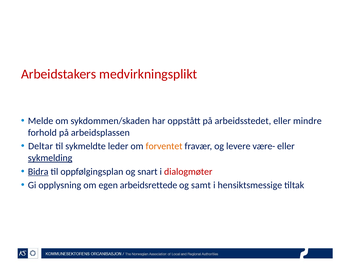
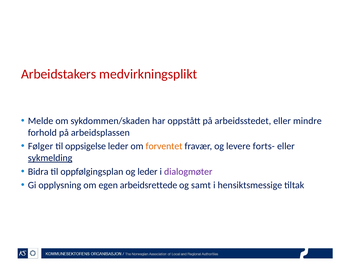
Deltar: Deltar -> Følger (41, 146)
sykmeldte: sykmeldte -> oppsigelse (86, 146)
være-: være- -> forts- (264, 146)
Bidra underline: present -> none (38, 171)
og snart: snart -> leder (148, 171)
dialogmøter colour: red -> purple (188, 171)
